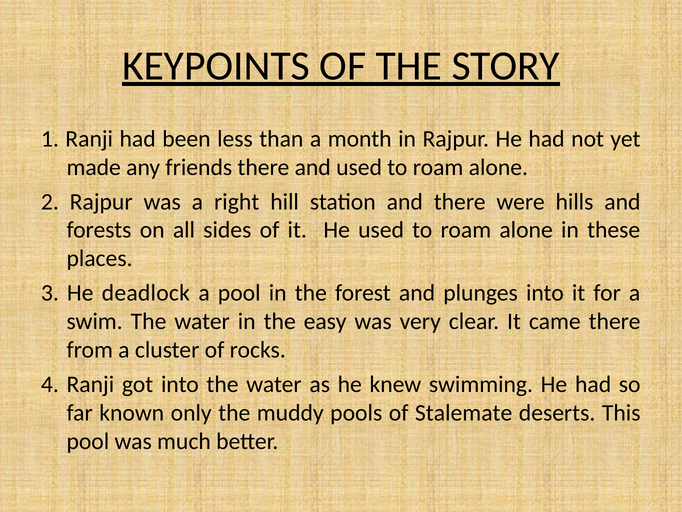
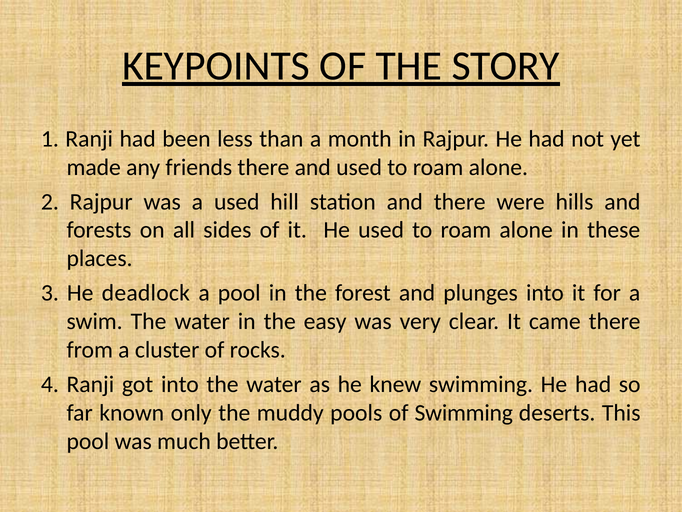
a right: right -> used (237, 202)
of Stalemate: Stalemate -> Swimming (464, 413)
